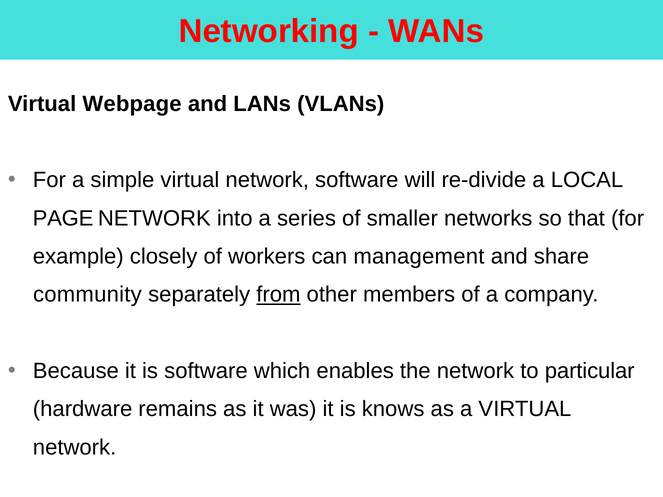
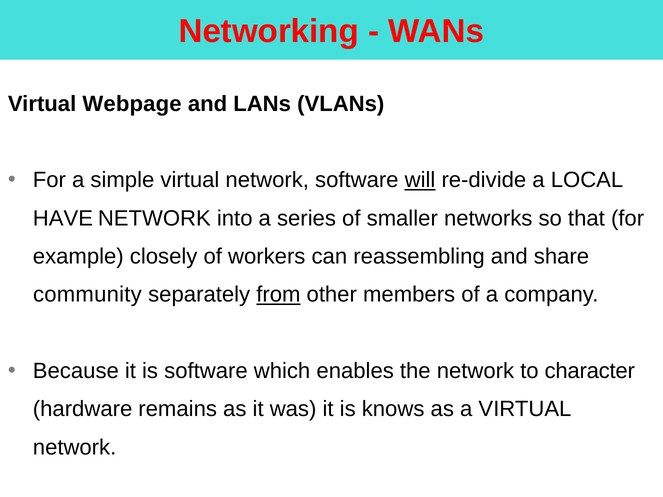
will underline: none -> present (420, 180)
PAGE: PAGE -> HAVE (63, 218)
management: management -> reassembling (419, 257)
particular: particular -> character (590, 371)
